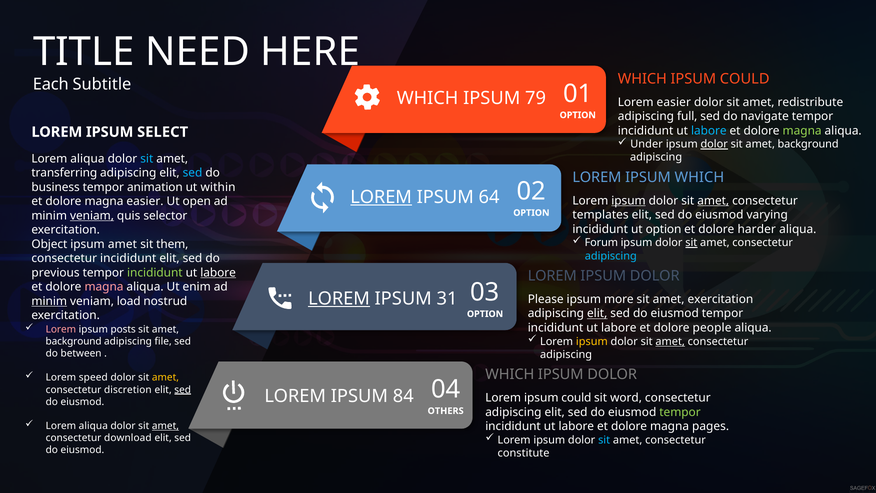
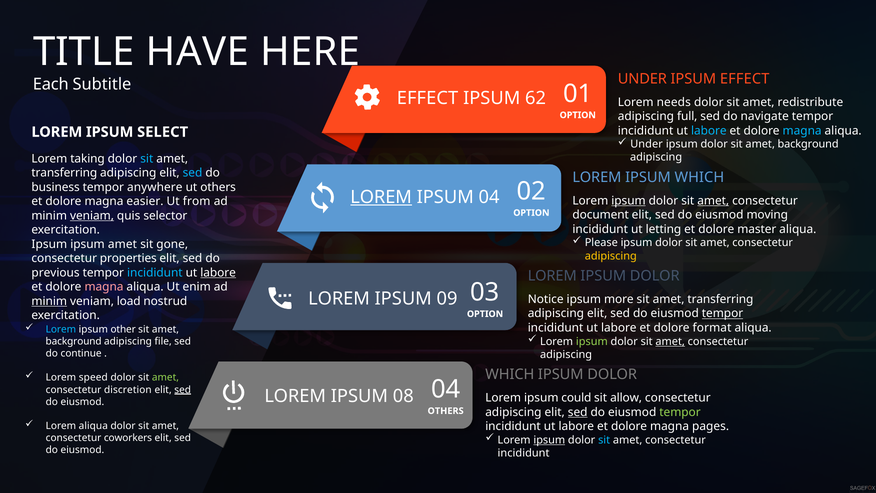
NEED: NEED -> HAVE (197, 52)
WHICH: WHICH -> UNDER (642, 79)
COULD: COULD -> EFFECT (745, 79)
WHICH: WHICH -> EFFECT (428, 98)
79: 79 -> 62 (536, 98)
Lorem easier: easier -> needs (674, 102)
magna colour: light green -> light blue (802, 131)
dolor underline: present -> none (714, 144)
aliqua: aliqua -> taking (88, 159)
animation: animation -> anywhere (155, 187)
ut within: within -> others (218, 187)
IPSUM 64: 64 -> 04 (489, 197)
open: open -> from (197, 201)
templates: templates -> document (601, 215)
varying: varying -> moving (767, 215)
ut option: option -> letting (663, 229)
harder: harder -> master (757, 229)
Forum: Forum -> Please (601, 243)
sit underline: present -> none (691, 243)
Object: Object -> Ipsum (49, 244)
them: them -> gone (172, 244)
adipiscing colour: light blue -> yellow (611, 256)
consectetur incididunt: incididunt -> properties (128, 258)
incididunt colour: light green -> light blue (155, 273)
LOREM underline: present -> none (339, 298)
31: 31 -> 09 (447, 298)
Please: Please -> Notice (546, 299)
exercitation: exercitation -> transferring (720, 299)
elit underline: present -> none (597, 313)
tempor underline: none -> present (723, 313)
Lorem colour: pink -> light blue (61, 329)
posts: posts -> other (123, 329)
people: people -> format (712, 328)
ipsum colour: yellow -> light green (592, 341)
between: between -> continue (81, 353)
amet colour: yellow -> light green (165, 377)
84: 84 -> 08 (403, 396)
word: word -> allow (626, 398)
sed underline: none -> present (578, 412)
amet underline: present -> none (165, 426)
ipsum underline: none -> present (549, 440)
download: download -> coworkers (128, 438)
constitute: constitute -> incididunt (524, 453)
